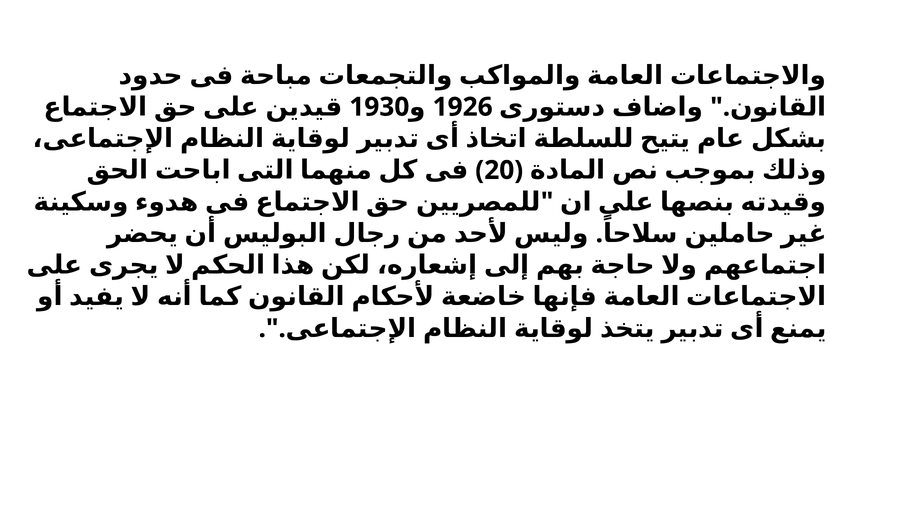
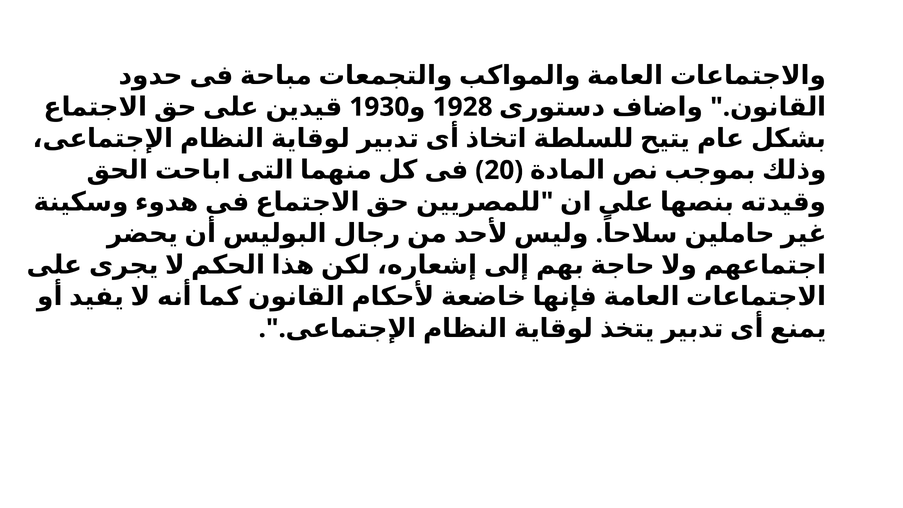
1926: 1926 -> 1928 (463, 107)
